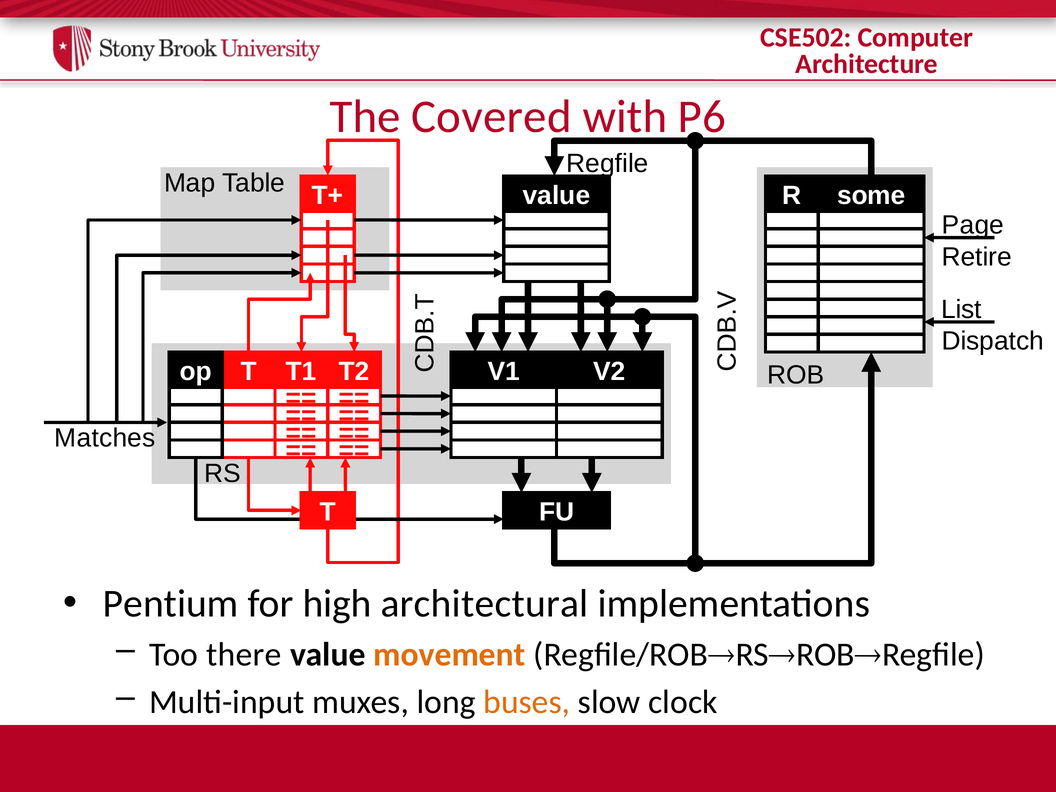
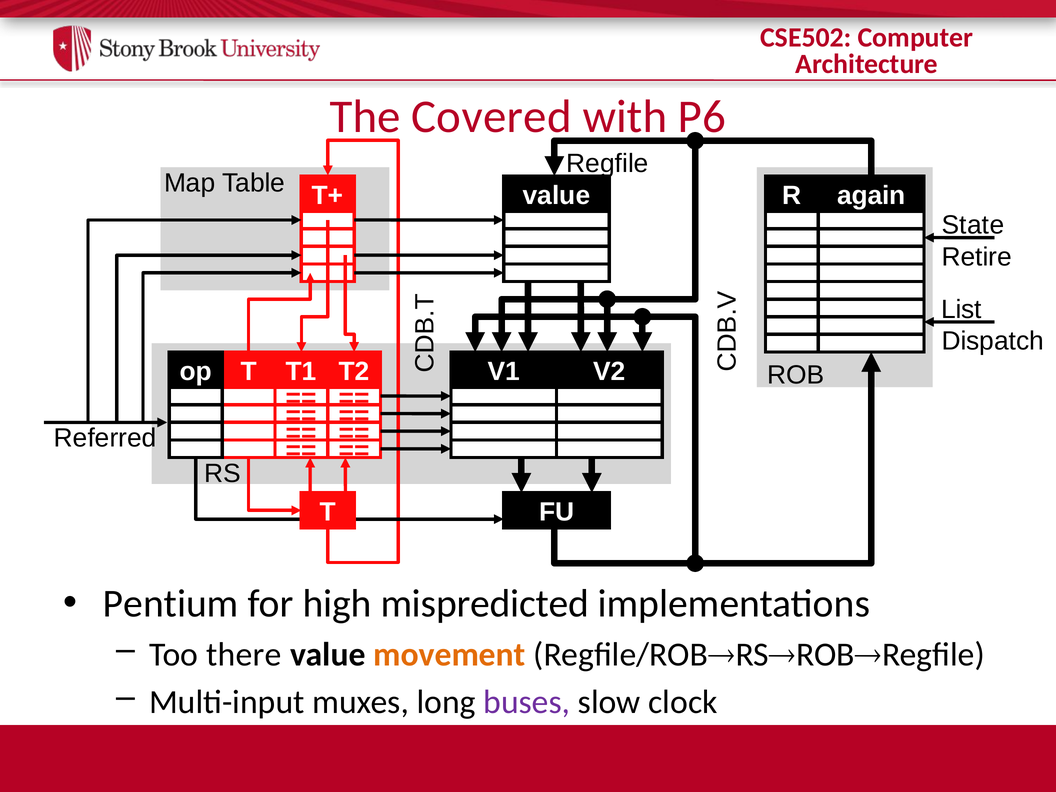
some: some -> again (871, 195)
Page: Page -> State (973, 225)
Matches: Matches -> Referred (105, 438)
architectural: architectural -> mispredicted (485, 604)
buses colour: orange -> purple (527, 702)
